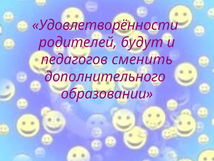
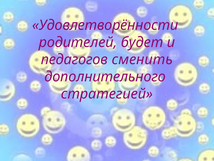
будут: будут -> будет (142, 42)
образовании: образовании -> стратегией (107, 94)
